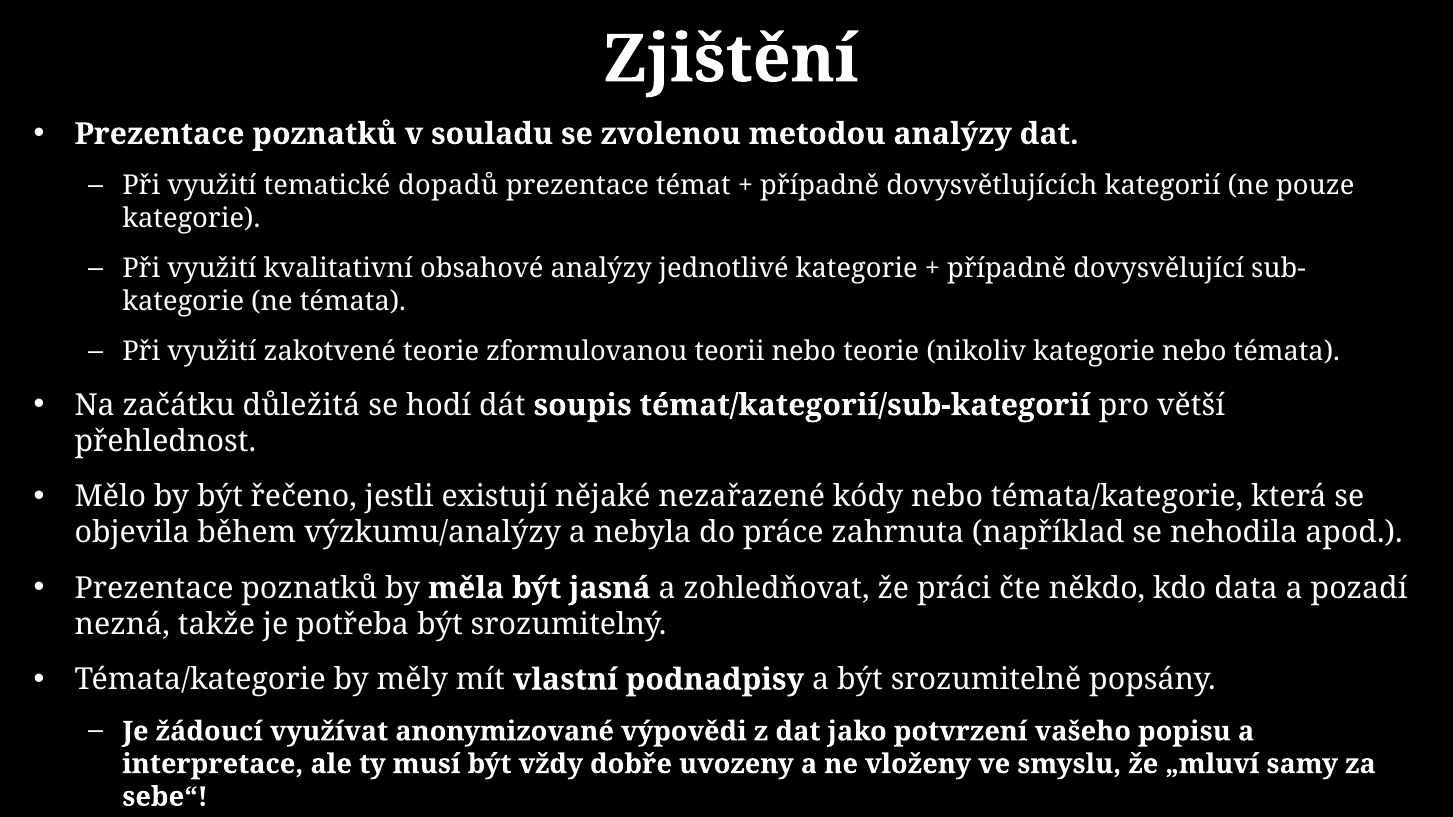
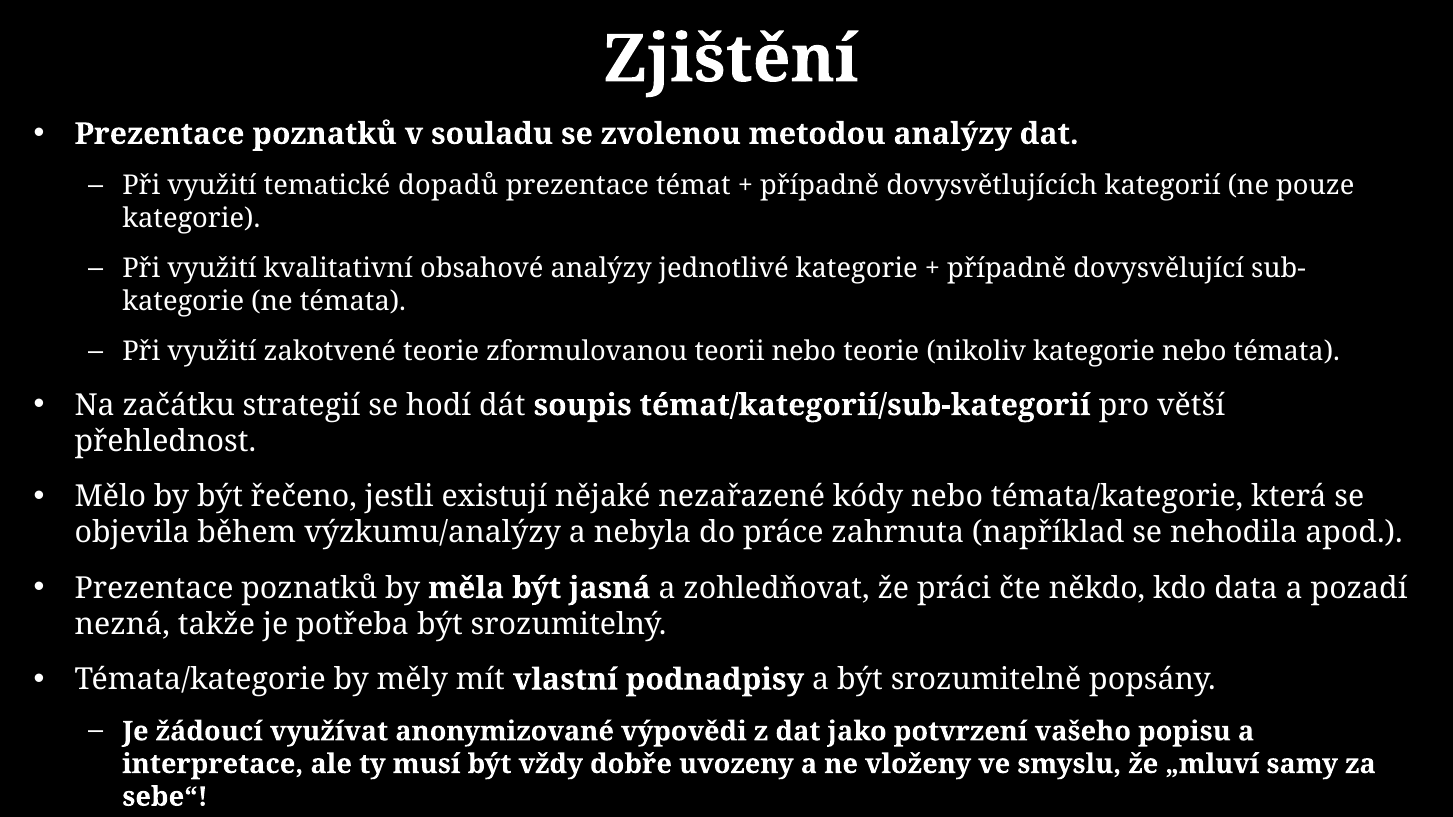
důležitá: důležitá -> strategií (302, 405)
